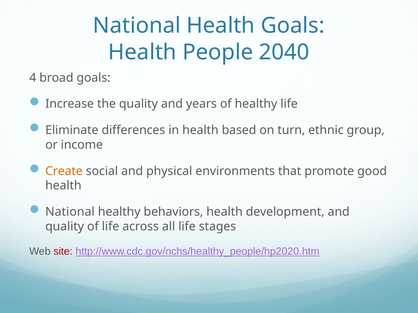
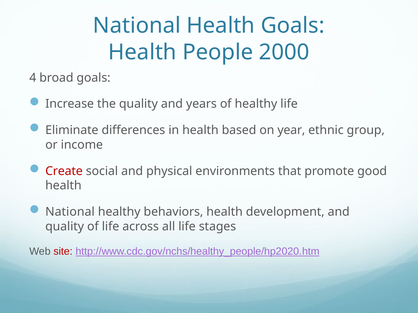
2040: 2040 -> 2000 (284, 52)
turn: turn -> year (291, 130)
Create colour: orange -> red (64, 171)
